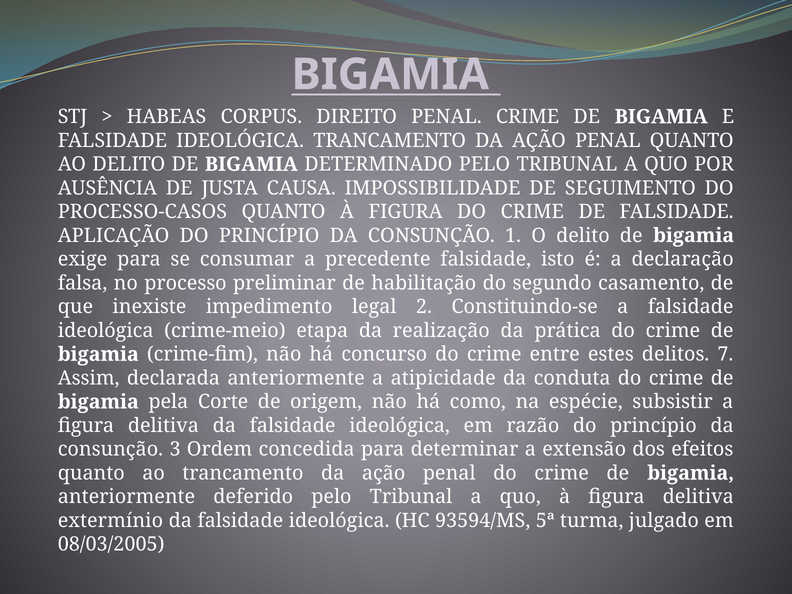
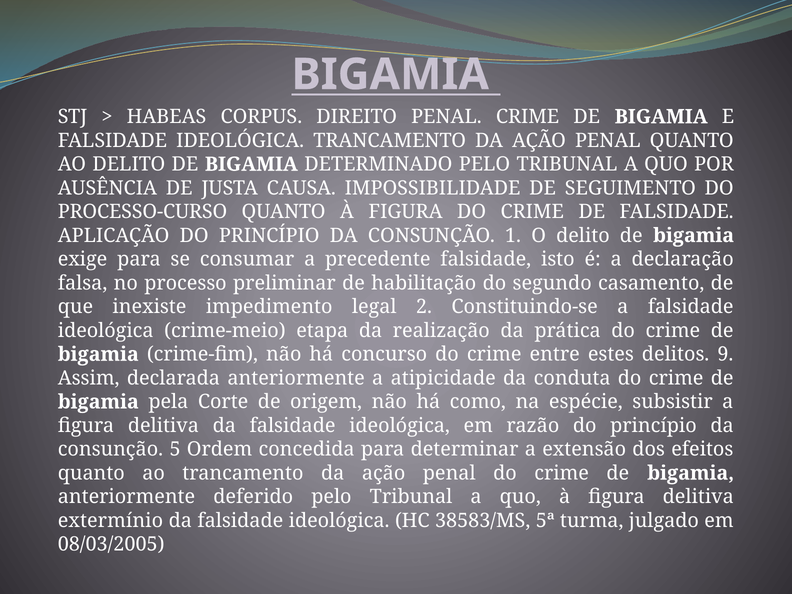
PROCESSO-CASOS: PROCESSO-CASOS -> PROCESSO-CURSO (143, 212)
7: 7 -> 9 (725, 354)
3: 3 -> 5 (175, 449)
93594/MS: 93594/MS -> 38583/MS (483, 521)
